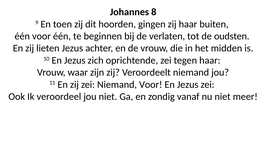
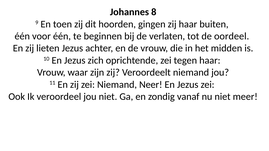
oudsten: oudsten -> oordeel (232, 36)
Niemand Voor: Voor -> Neer (151, 85)
